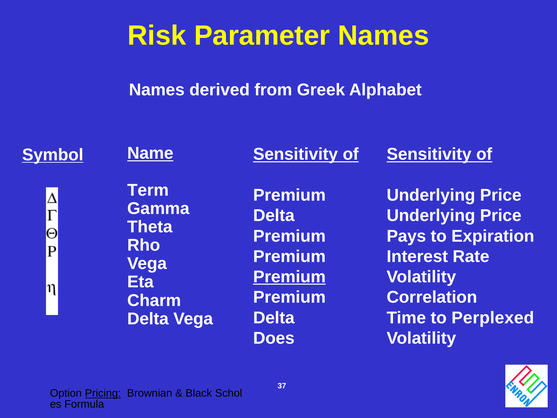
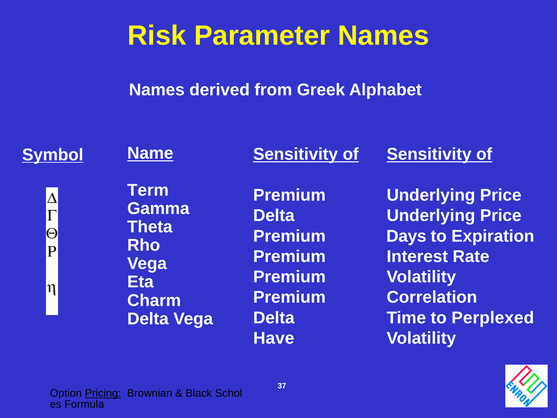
Pays: Pays -> Days (406, 236)
Premium underline: present -> none (289, 277)
Does: Does -> Have (274, 338)
